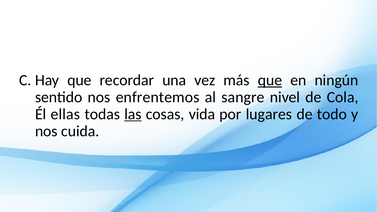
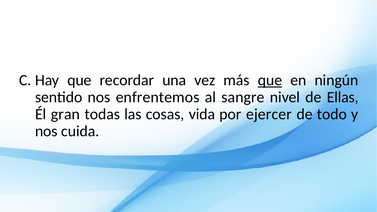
Cola: Cola -> Ellas (343, 97)
ellas: ellas -> gran (65, 114)
las underline: present -> none (133, 114)
lugares: lugares -> ejercer (269, 114)
